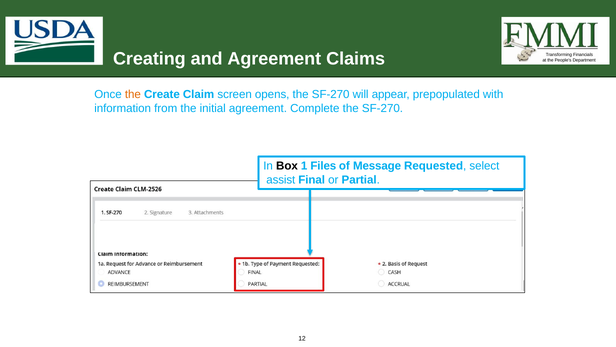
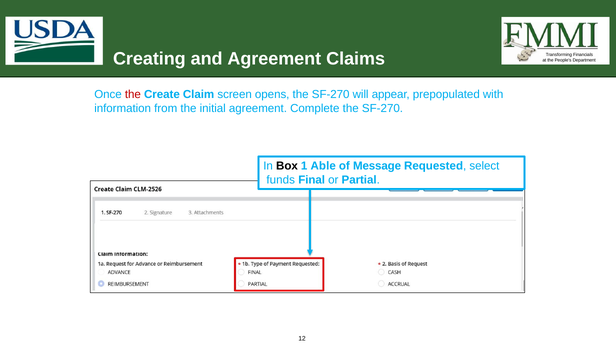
the colour: orange -> red (133, 94)
Files: Files -> Able (323, 166)
assist: assist -> funds (281, 180)
